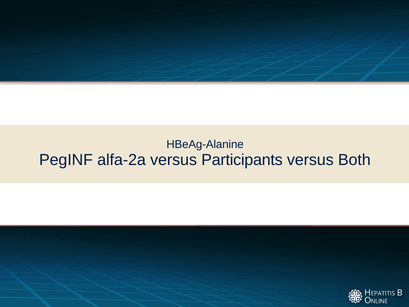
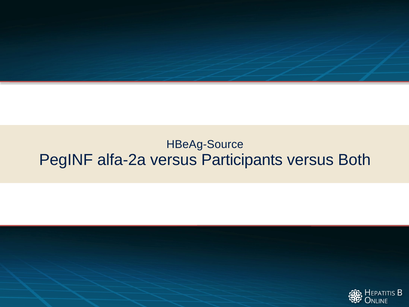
HBeAg-Alanine: HBeAg-Alanine -> HBeAg-Source (205, 144)
